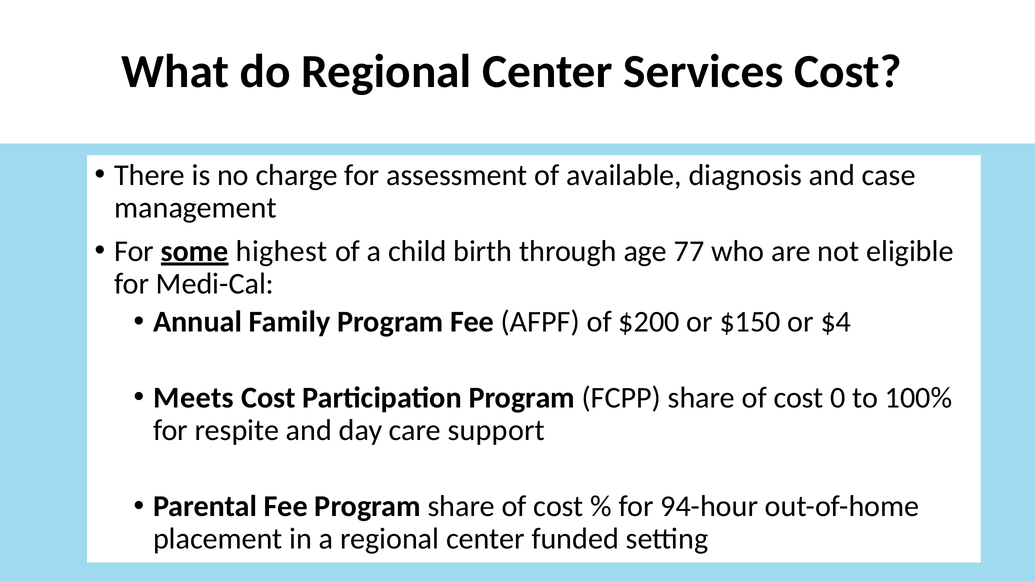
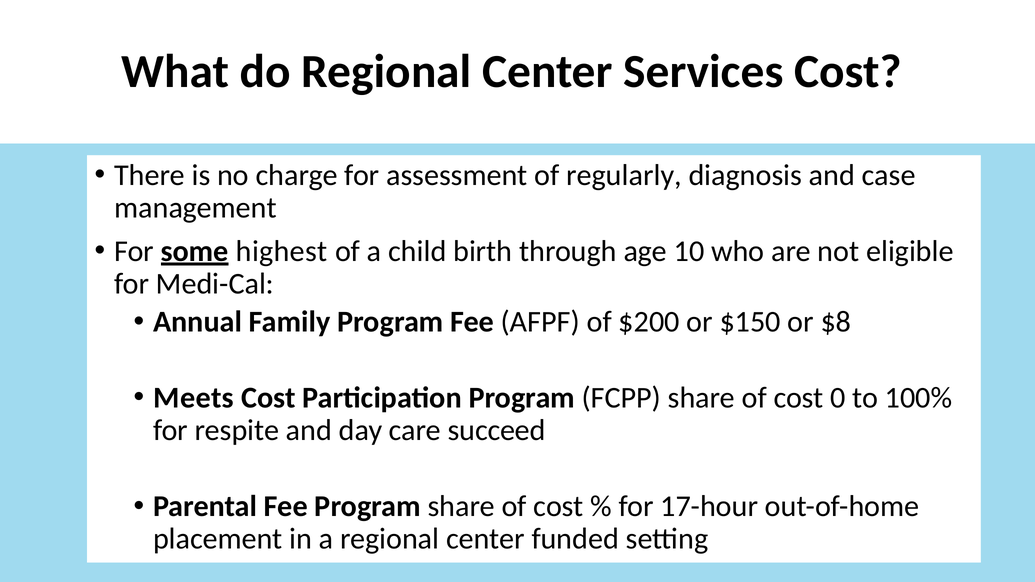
available: available -> regularly (624, 175)
77: 77 -> 10 (689, 251)
$4: $4 -> $8 (836, 322)
support: support -> succeed (497, 430)
94-hour: 94-hour -> 17-hour (709, 506)
